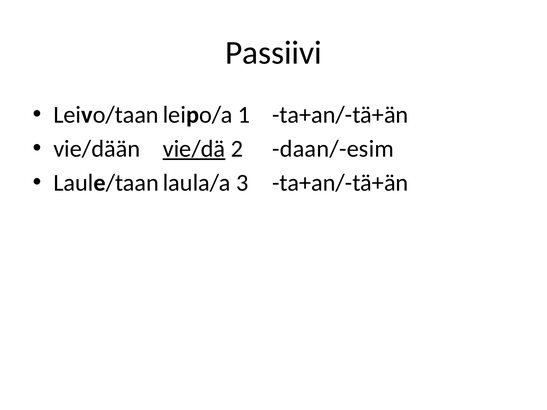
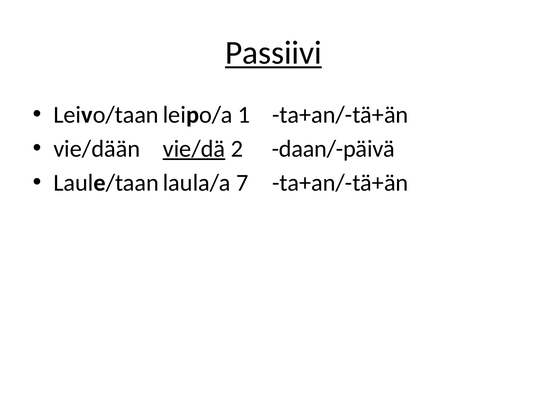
Passiivi underline: none -> present (273, 53)
daan/-esim: daan/-esim -> daan/-päivä (333, 149)
3: 3 -> 7 (242, 183)
